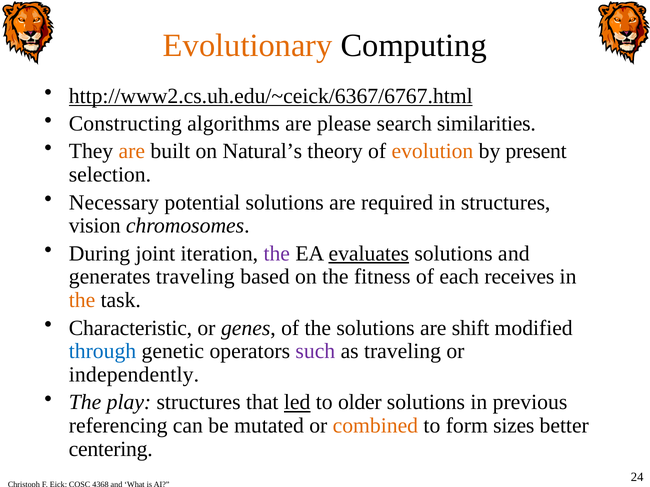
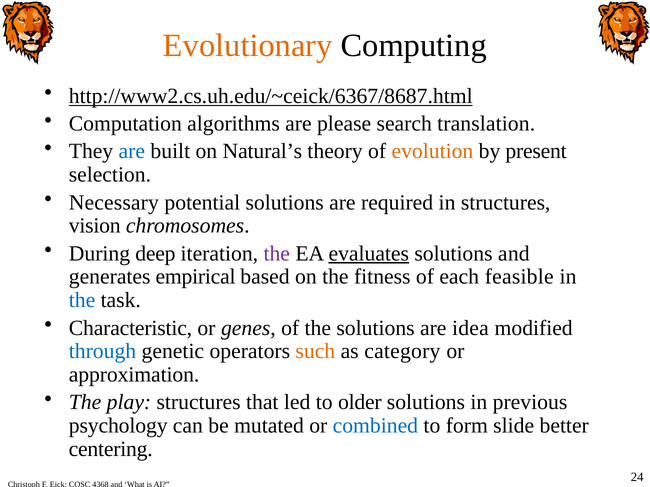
http://www2.cs.uh.edu/~ceick/6367/6767.html: http://www2.cs.uh.edu/~ceick/6367/6767.html -> http://www2.cs.uh.edu/~ceick/6367/8687.html (271, 96)
Constructing: Constructing -> Computation (125, 124)
similarities: similarities -> translation (486, 124)
are colour: orange -> blue (132, 152)
joint: joint -> deep (155, 254)
generates traveling: traveling -> empirical (196, 277)
receives: receives -> feasible (519, 277)
the colour: orange -> blue (82, 300)
shift: shift -> idea (470, 328)
such colour: purple -> orange (315, 352)
as traveling: traveling -> category (402, 352)
independently: independently -> approximation (134, 375)
led underline: present -> none (297, 403)
referencing: referencing -> psychology (118, 426)
combined colour: orange -> blue (375, 426)
sizes: sizes -> slide (514, 426)
